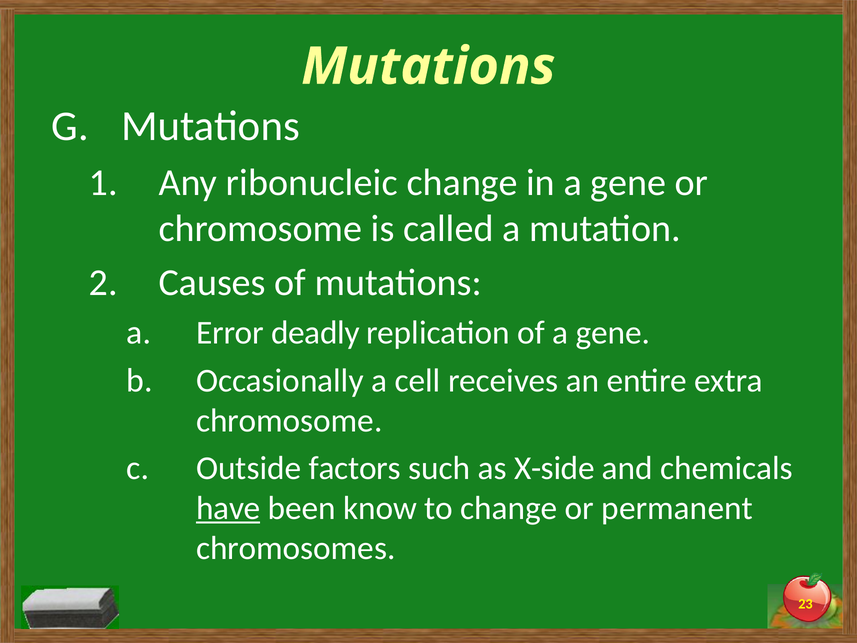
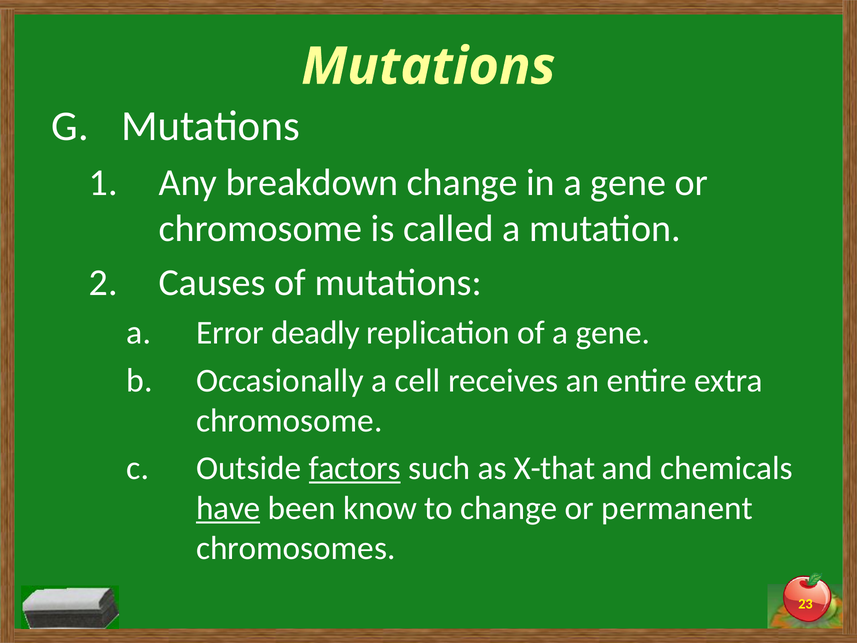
ribonucleic: ribonucleic -> breakdown (312, 183)
factors underline: none -> present (355, 468)
X-side: X-side -> X-that (554, 468)
